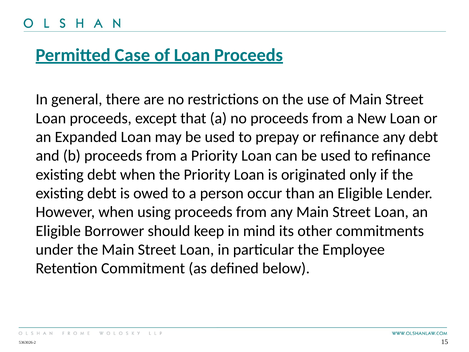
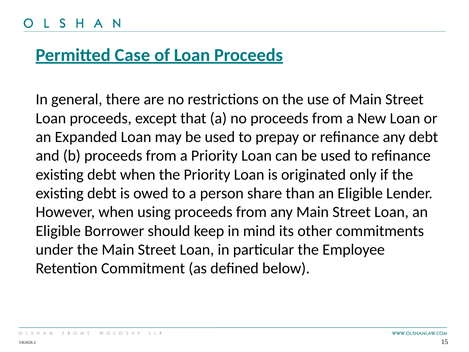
occur: occur -> share (265, 193)
